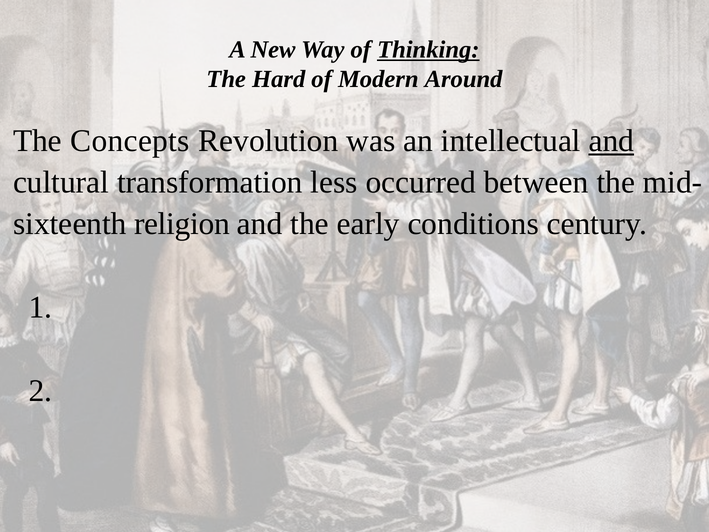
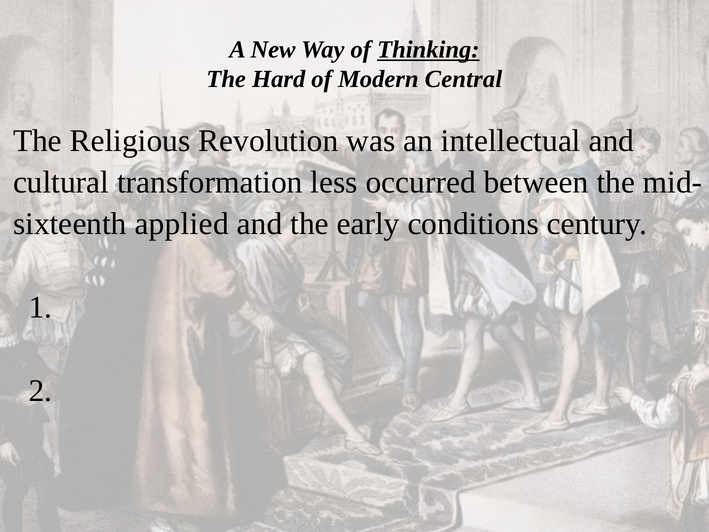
Around: Around -> Central (464, 79)
Concepts: Concepts -> Religious (130, 141)
and underline: present -> none (611, 141)
religion: religion -> applied (182, 224)
